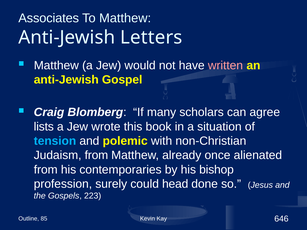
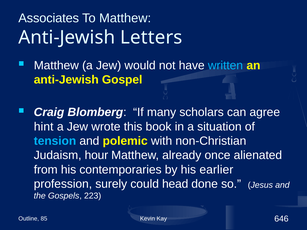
written colour: pink -> light blue (225, 65)
lists: lists -> hint (44, 127)
Judaism from: from -> hour (96, 155)
bishop: bishop -> earlier (216, 170)
